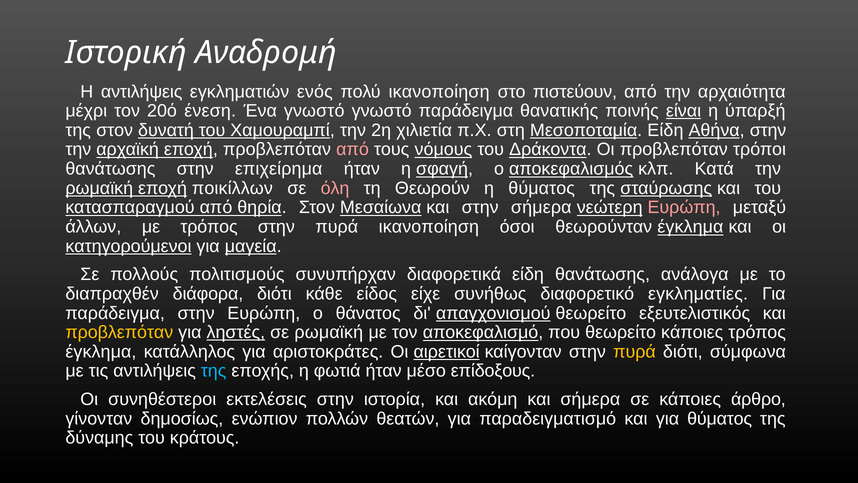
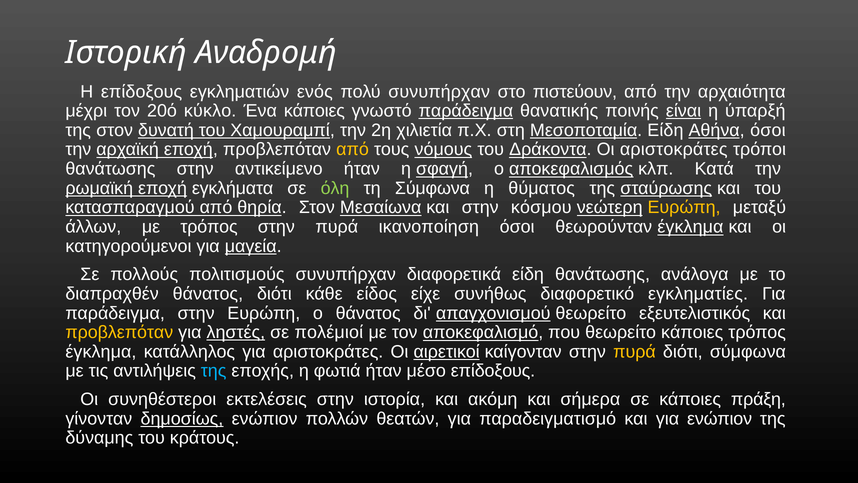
Η αντιλήψεις: αντιλήψεις -> επίδοξους (142, 92)
πολύ ικανοποίηση: ικανοποίηση -> συνυπήρχαν (439, 92)
ένεση: ένεση -> κύκλο (210, 111)
Ένα γνωστό: γνωστό -> κάποιες (314, 111)
παράδειγμα underline: none -> present (466, 111)
Αθήνα στην: στην -> όσοι (768, 130)
από colour: pink -> yellow (353, 149)
Οι προβλεπόταν: προβλεπόταν -> αριστοκράτες (674, 149)
επιχείρημα: επιχείρημα -> αντικείμενο (279, 169)
ποικίλλων: ποικίλλων -> εγκλήματα (233, 188)
όλη colour: pink -> light green (335, 188)
τη Θεωρούν: Θεωρούν -> Σύμφωνα (432, 188)
στην σήμερα: σήμερα -> κόσμου (541, 207)
Ευρώπη colour: pink -> yellow (684, 207)
κατηγορούμενοι underline: present -> none (128, 246)
διαπραχθέν διάφορα: διάφορα -> θάνατος (208, 294)
σε ρωμαϊκή: ρωμαϊκή -> πολέμιοί (329, 332)
άρθρο: άρθρο -> πράξη (758, 399)
δημοσίως underline: none -> present (182, 418)
για θύματος: θύματος -> ενώπιον (720, 418)
